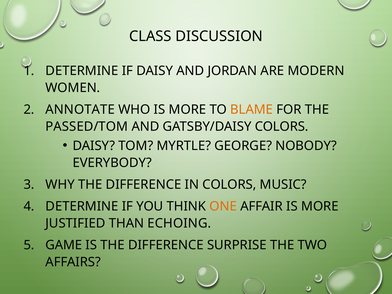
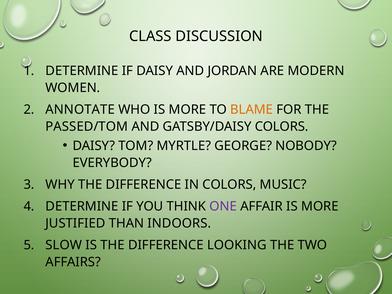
ONE colour: orange -> purple (223, 206)
ECHOING: ECHOING -> INDOORS (179, 223)
GAME: GAME -> SLOW (64, 245)
SURPRISE: SURPRISE -> LOOKING (237, 245)
